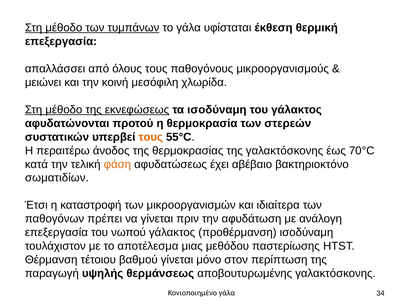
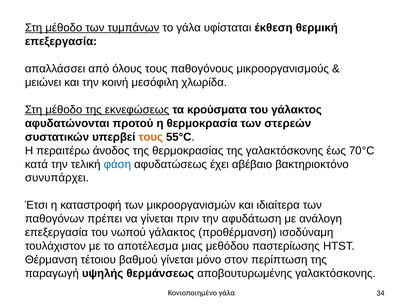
τα ισοδύναμη: ισοδύναμη -> κρούσματα (217, 110)
φάση colour: orange -> blue (117, 164)
σωματιδίων: σωματιδίων -> συνυπάρχει (57, 178)
